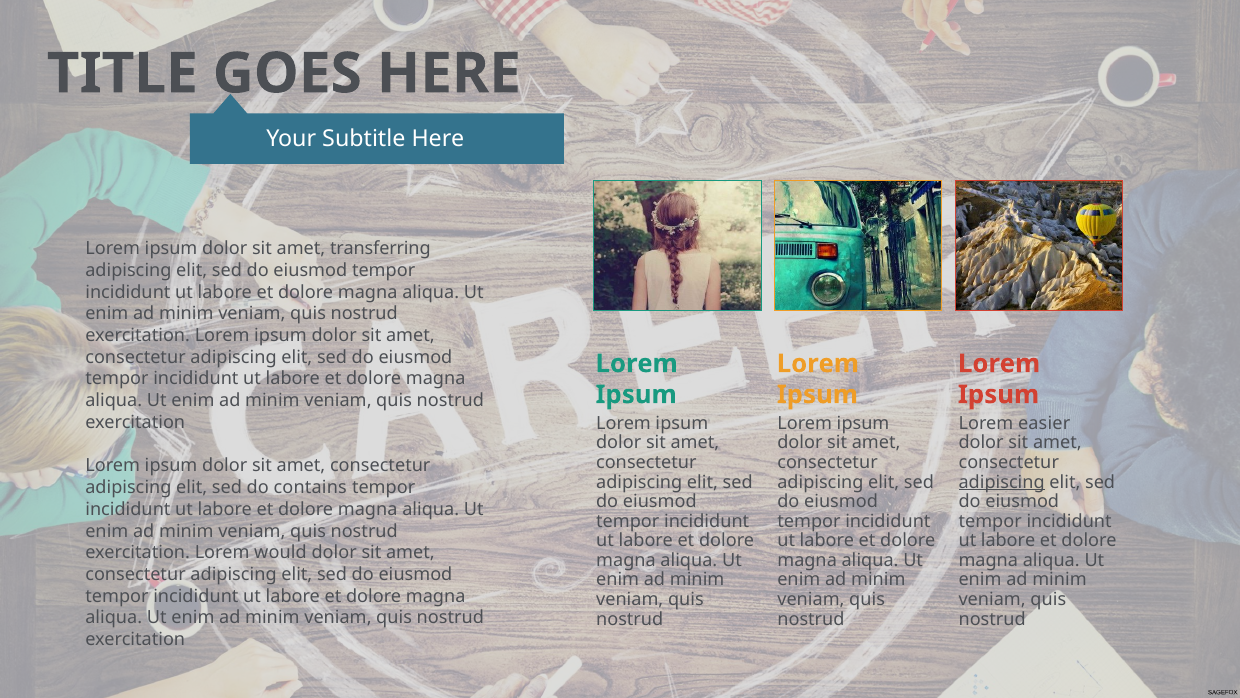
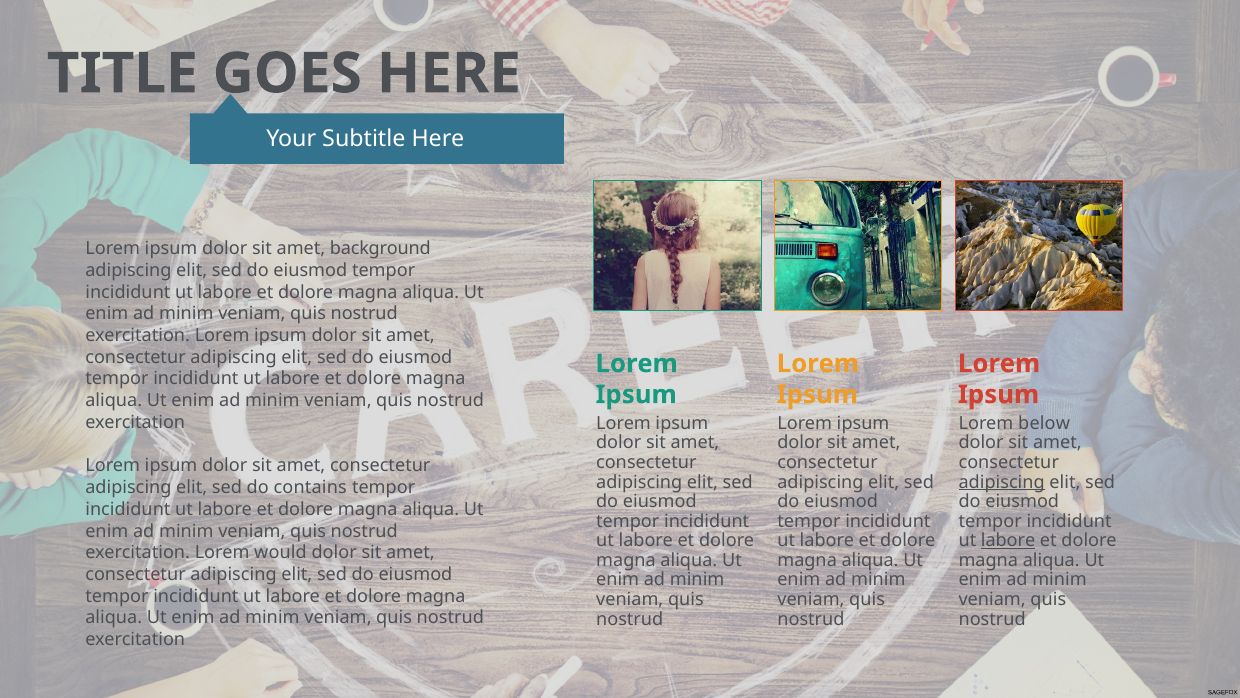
transferring: transferring -> background (380, 248)
easier: easier -> below (1044, 423)
labore underline: none -> present (1008, 540)
